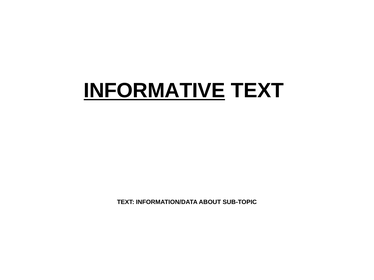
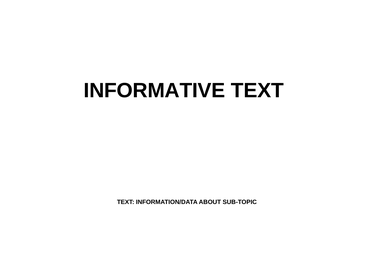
INFORMATIVE underline: present -> none (155, 91)
